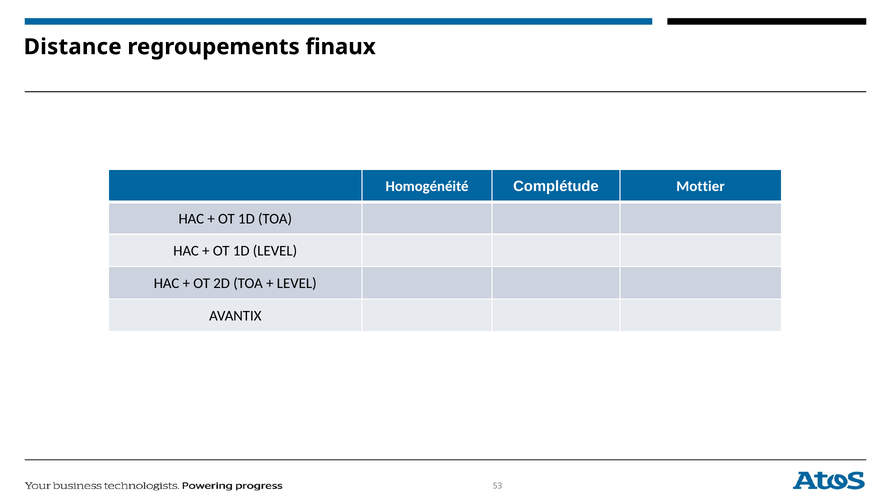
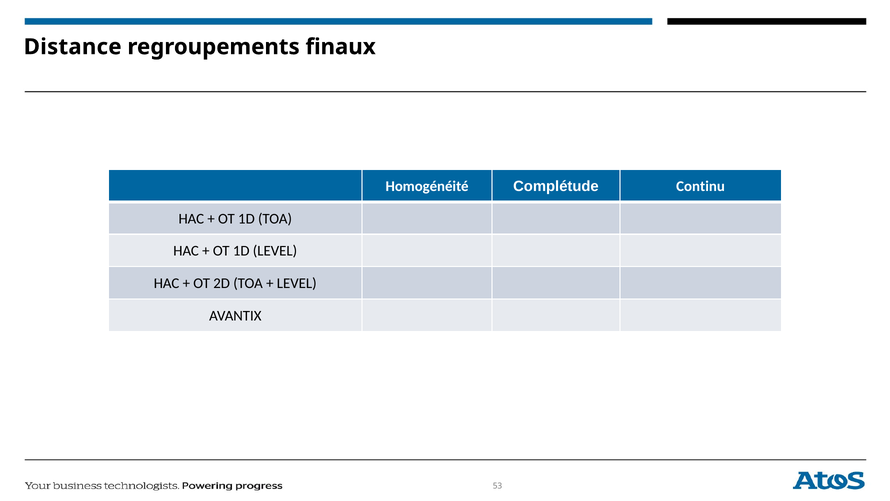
Mottier: Mottier -> Continu (701, 186)
